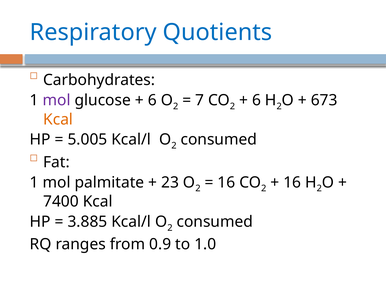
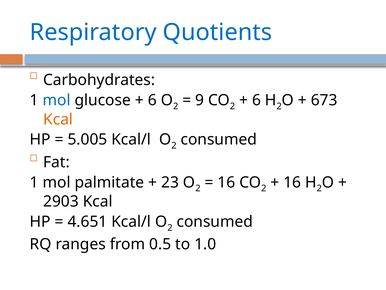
mol colour: purple -> blue (57, 100)
7: 7 -> 9 (200, 100)
7400: 7400 -> 2903 (61, 201)
3.885: 3.885 -> 4.651 (87, 221)
0.9: 0.9 -> 0.5 (160, 244)
